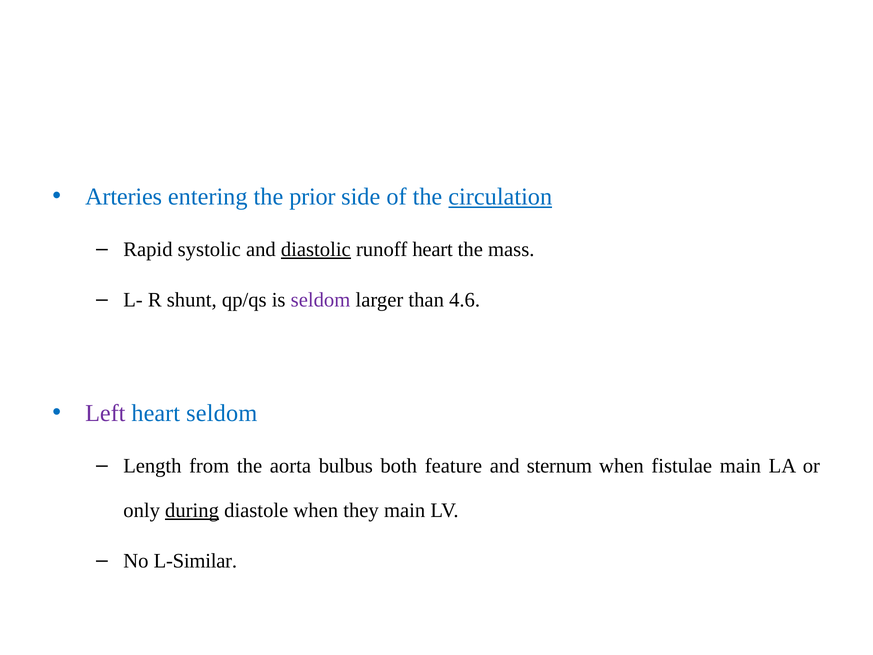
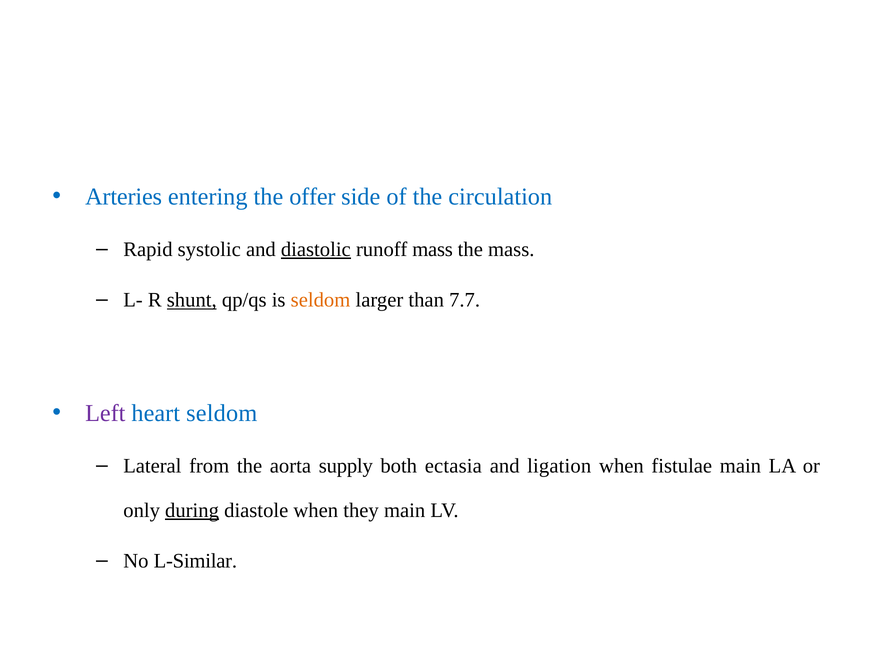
prior: prior -> offer (312, 197)
circulation underline: present -> none (500, 197)
runoff heart: heart -> mass (433, 249)
shunt underline: none -> present (192, 300)
seldom colour: purple -> orange (321, 300)
4.6: 4.6 -> 7.7 (465, 300)
Length: Length -> Lateral (152, 466)
bulbus: bulbus -> supply (346, 466)
feature: feature -> ectasia (453, 466)
sternum: sternum -> ligation (559, 466)
